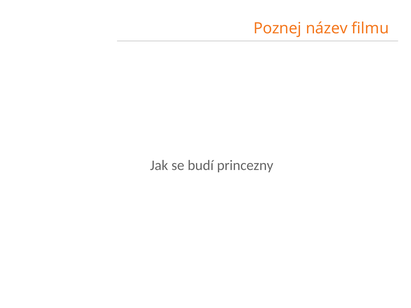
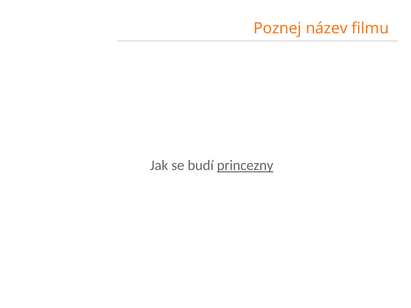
princezny underline: none -> present (245, 166)
